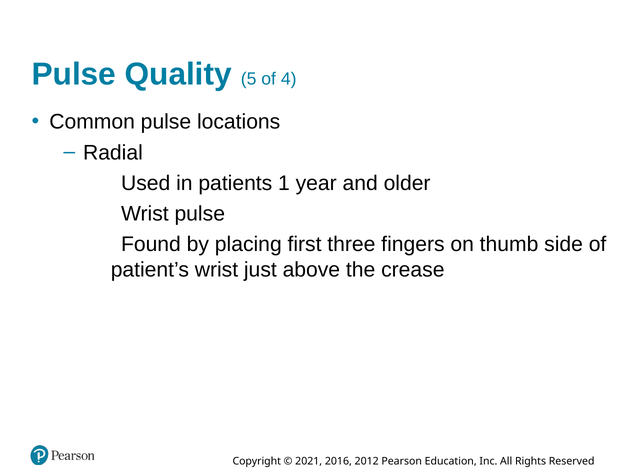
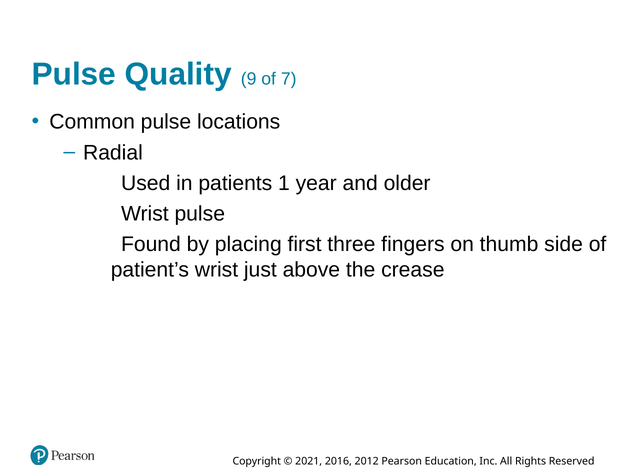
5: 5 -> 9 (249, 79)
4: 4 -> 7 (289, 79)
